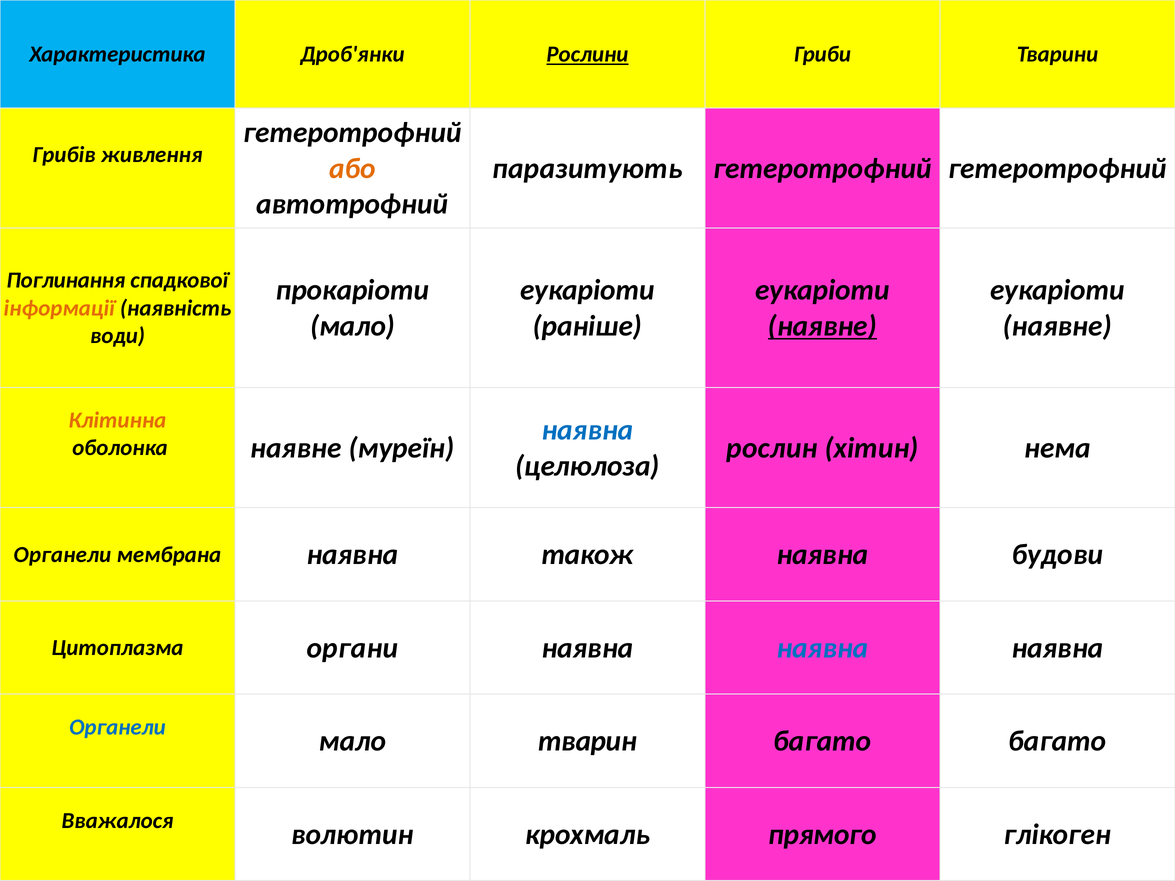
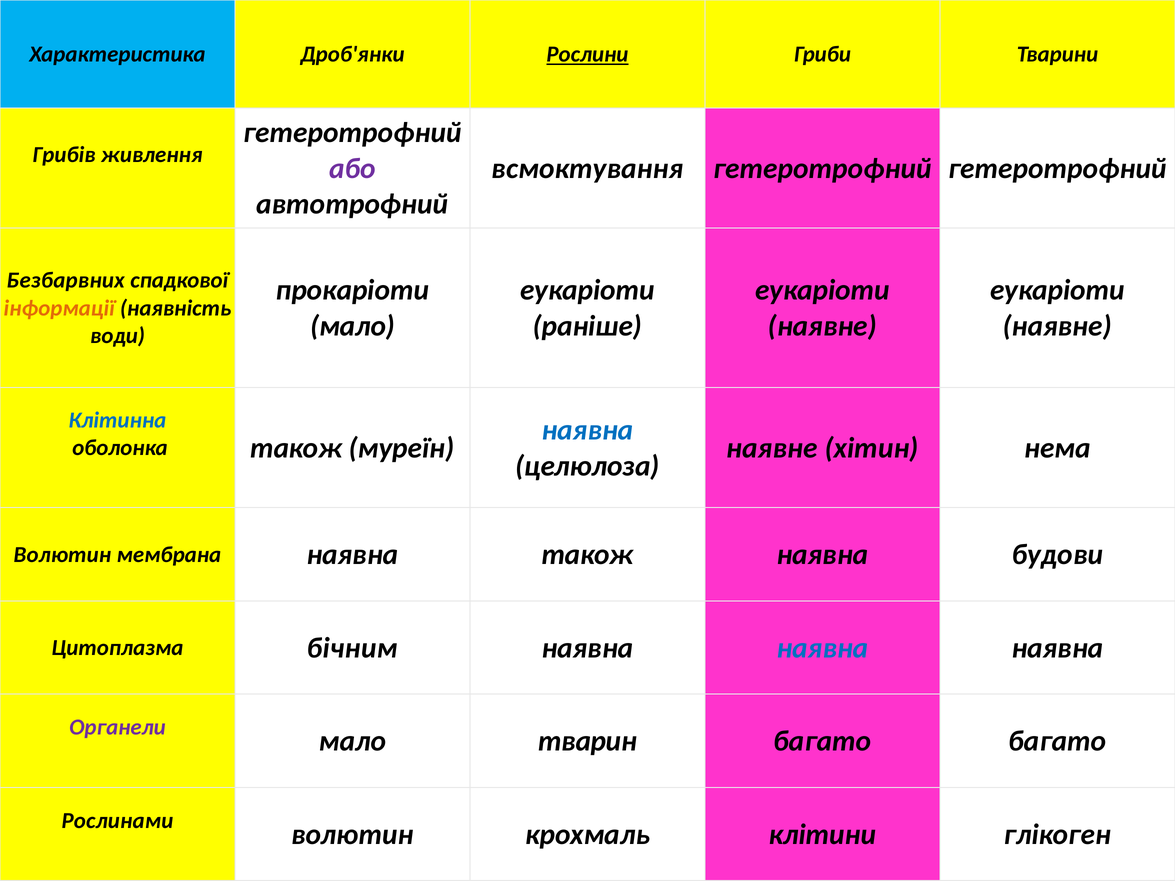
або colour: orange -> purple (352, 168)
паразитують: паразитують -> всмоктування (587, 168)
Поглинання: Поглинання -> Безбарвних (66, 280)
наявне underline: present -> none (822, 326)
Клітинна colour: orange -> blue (117, 420)
рослин: рослин -> наявне (772, 448)
оболонка наявне: наявне -> також (296, 448)
Органели: Органели -> Волютин (62, 555)
органи: органи -> бічним (352, 648)
Органели colour: blue -> purple (117, 727)
Вважалося: Вважалося -> Рослинами (117, 821)
прямого: прямого -> клітини (823, 835)
